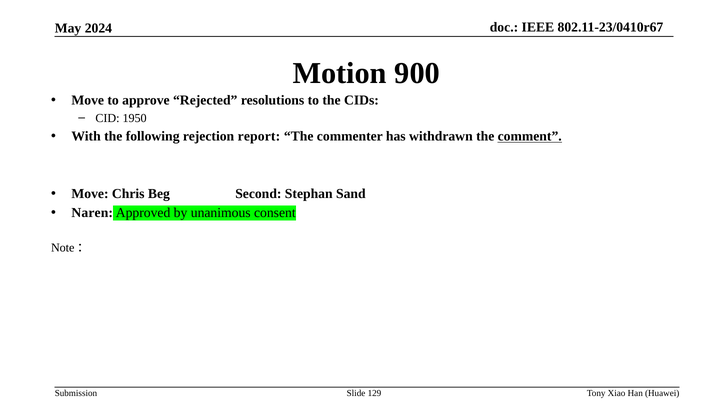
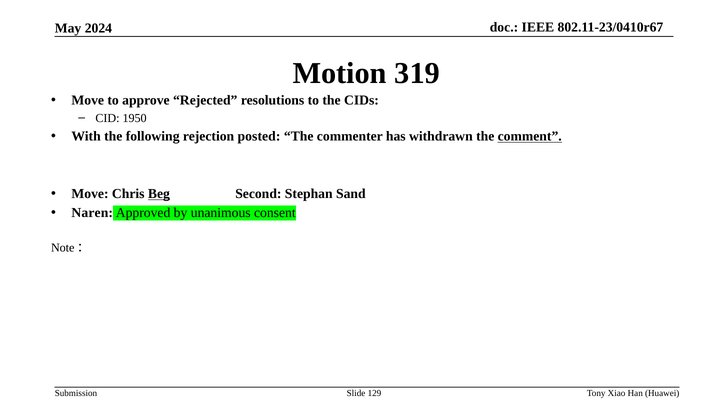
900: 900 -> 319 (417, 73)
report: report -> posted (259, 136)
Beg underline: none -> present (159, 194)
